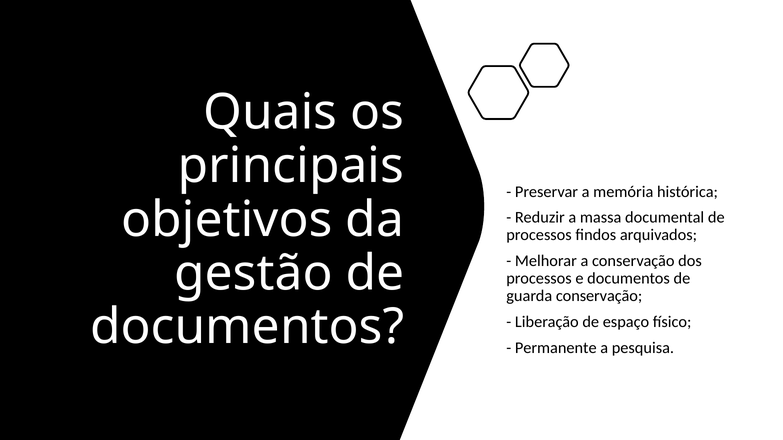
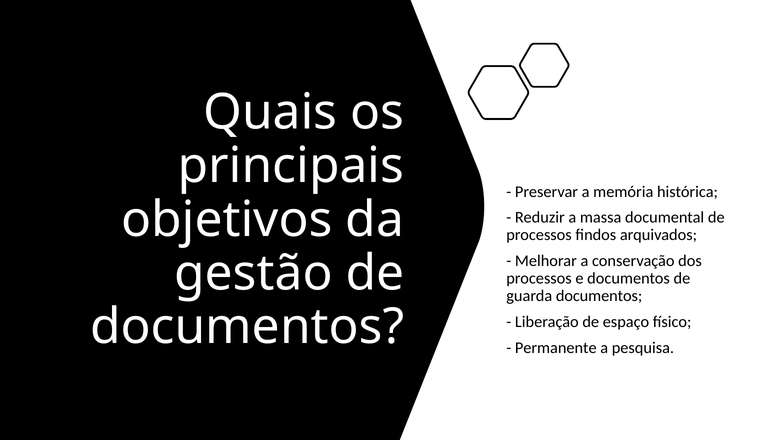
guarda conservação: conservação -> documentos (599, 296)
